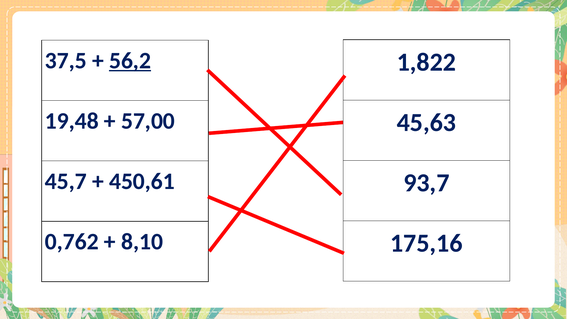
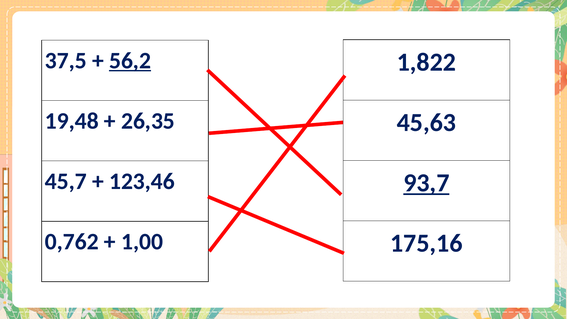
57,00: 57,00 -> 26,35 (148, 121)
450,61: 450,61 -> 123,46 (142, 181)
93,7 underline: none -> present (426, 183)
8,10: 8,10 -> 1,00 (142, 242)
